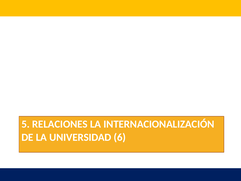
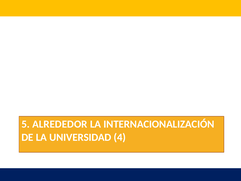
RELACIONES: RELACIONES -> ALREDEDOR (60, 124)
6: 6 -> 4 (120, 137)
